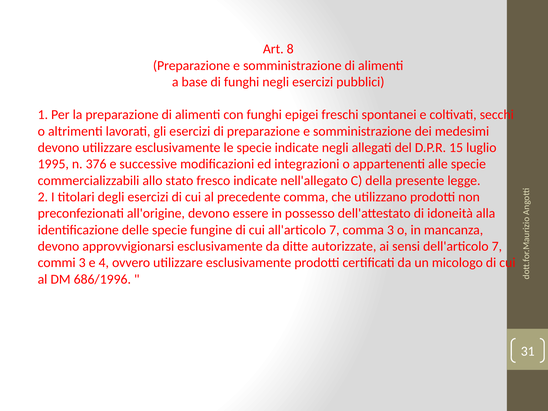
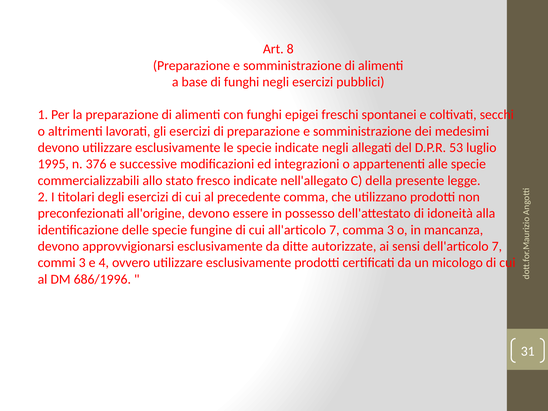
15: 15 -> 53 (456, 148)
